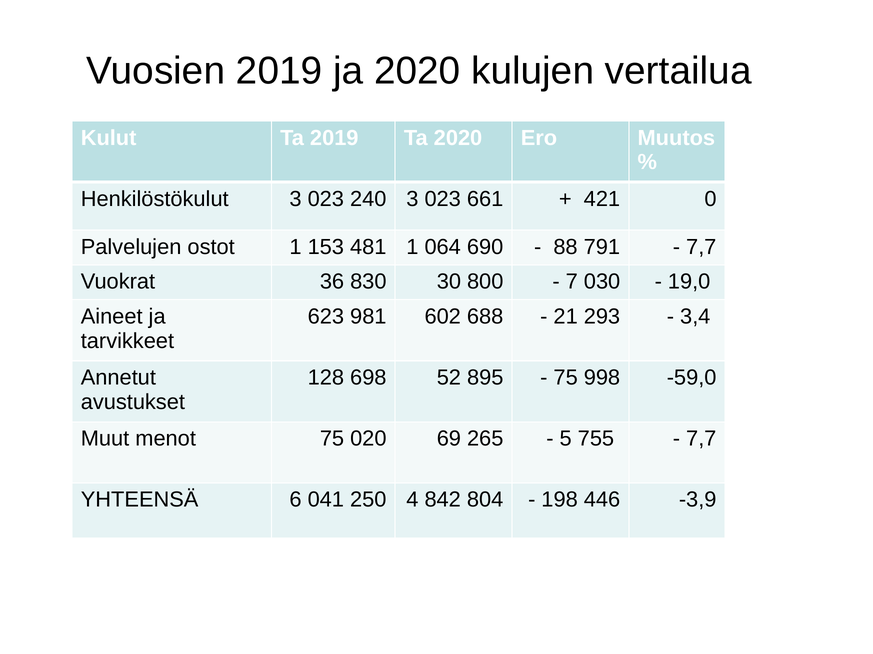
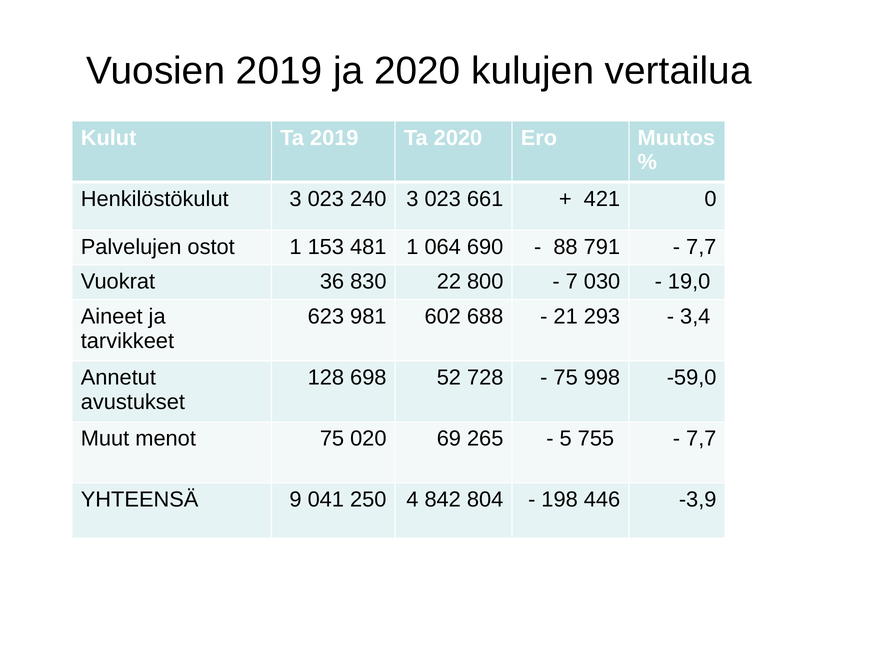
30: 30 -> 22 (449, 282)
895: 895 -> 728 (485, 378)
6: 6 -> 9 (296, 500)
